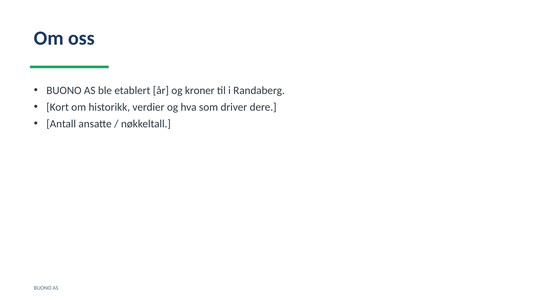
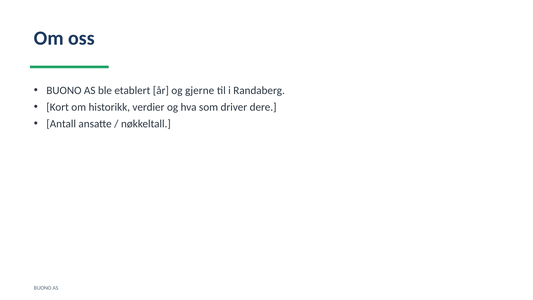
kroner: kroner -> gjerne (200, 90)
